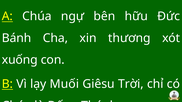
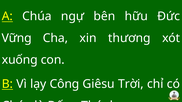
Bánh: Bánh -> Vững (17, 38)
Muối: Muối -> Công (64, 84)
